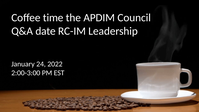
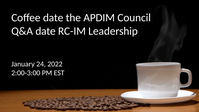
Coffee time: time -> date (53, 18)
